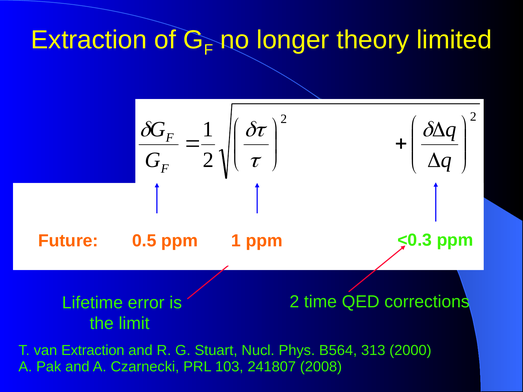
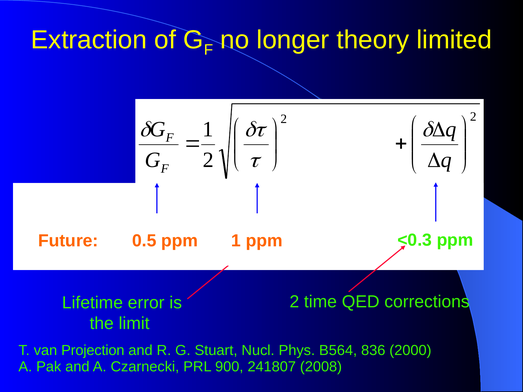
van Extraction: Extraction -> Projection (93, 351)
313: 313 -> 836 (373, 351)
103: 103 -> 900 (229, 367)
